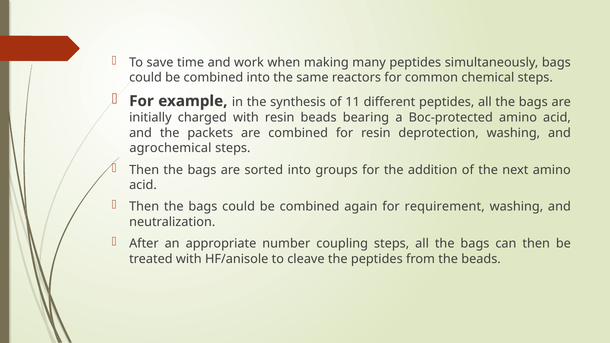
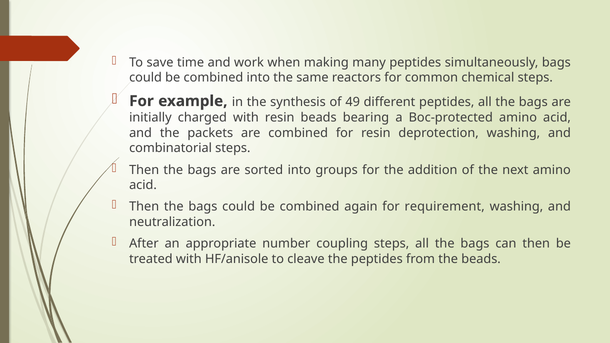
11: 11 -> 49 (353, 102)
agrochemical: agrochemical -> combinatorial (171, 148)
